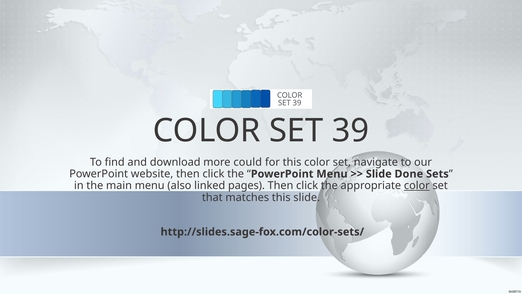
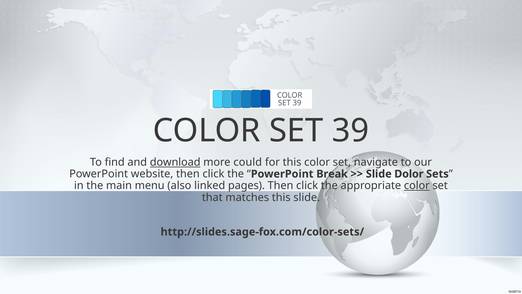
download underline: none -> present (175, 162)
PowerPoint Menu: Menu -> Break (332, 174)
Done: Done -> Dolor (409, 174)
